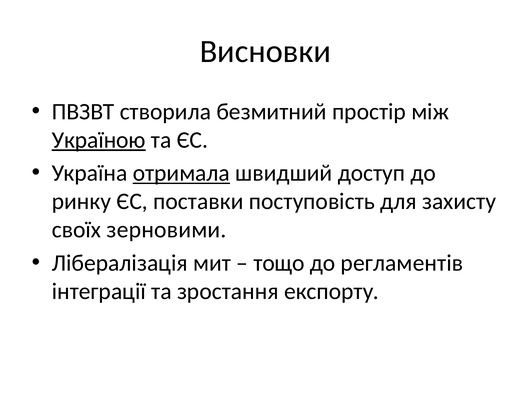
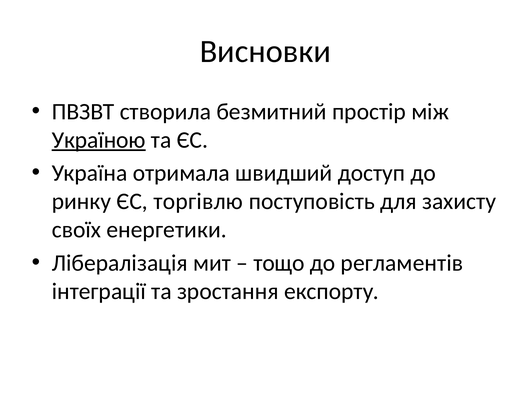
отримала underline: present -> none (181, 173)
поставки: поставки -> торгівлю (198, 201)
зерновими: зерновими -> енергетики (167, 229)
